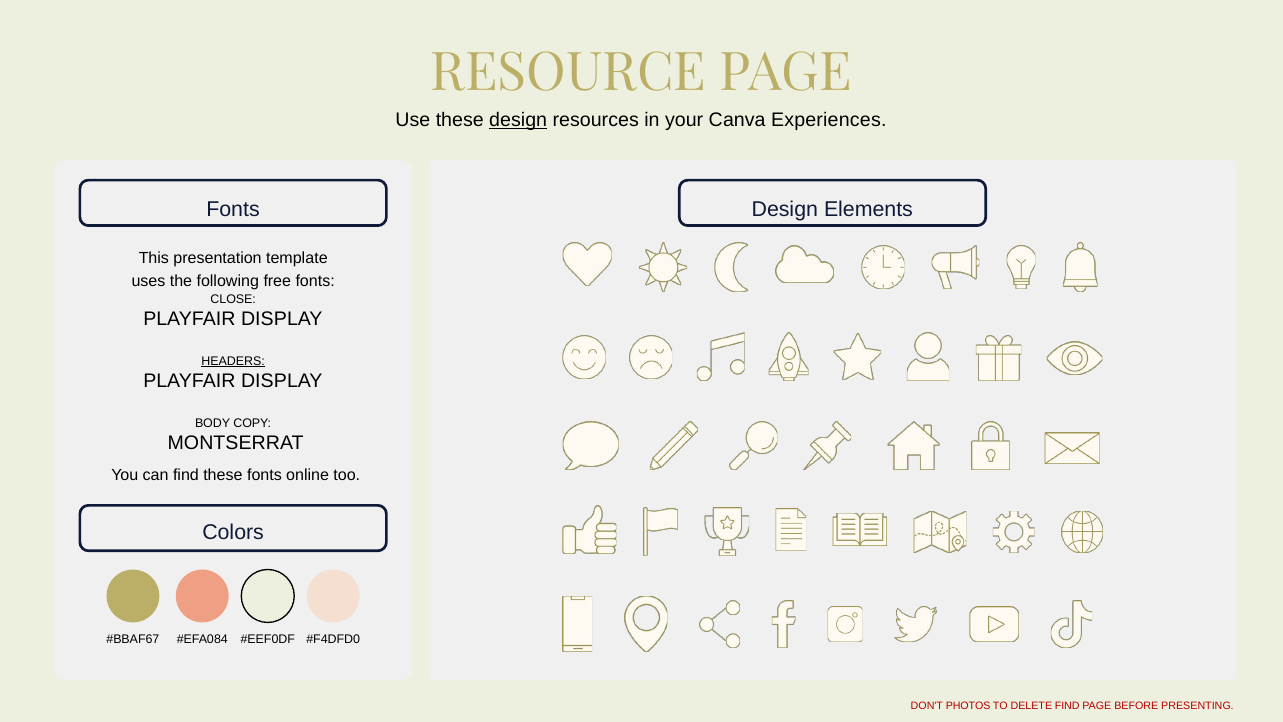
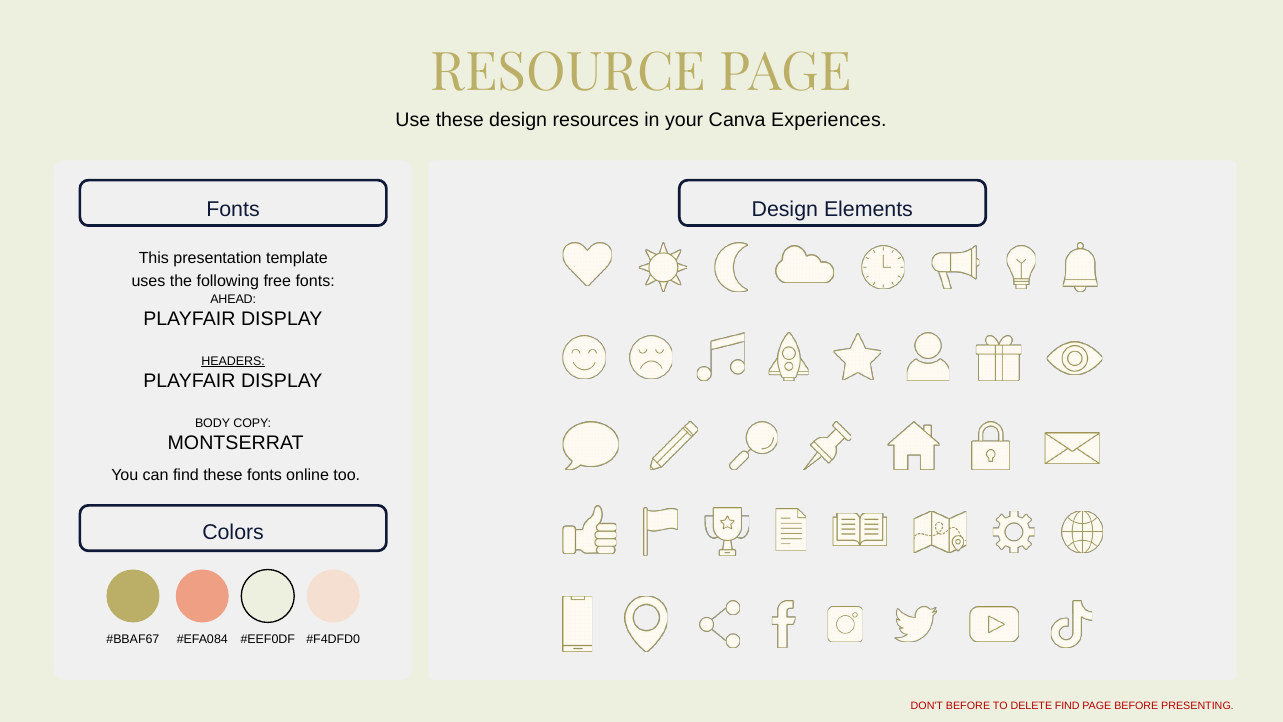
design underline: present -> none (518, 120)
CLOSE: CLOSE -> AHEAD (233, 299)
DON'T PHOTOS: PHOTOS -> BEFORE (968, 706)
